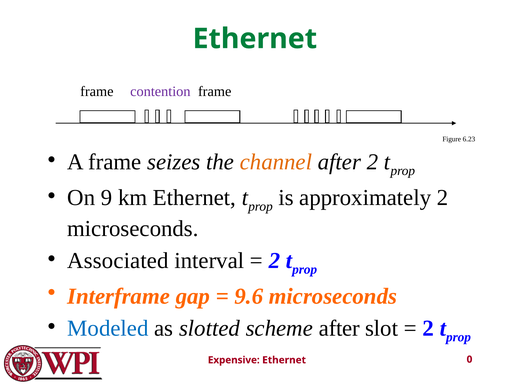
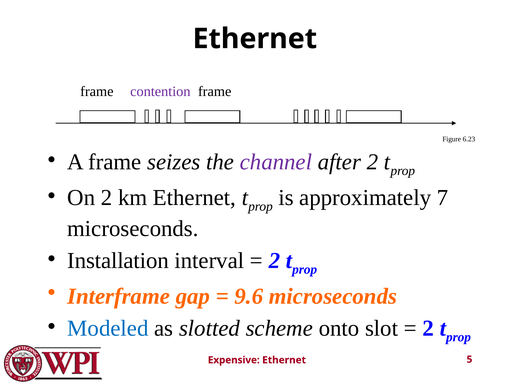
Ethernet colour: green -> black (255, 39)
channel colour: orange -> purple (276, 162)
On 9: 9 -> 2 (107, 198)
approximately 2: 2 -> 7 (443, 198)
Associated: Associated -> Installation (118, 261)
scheme after: after -> onto (339, 329)
0: 0 -> 5 (469, 360)
